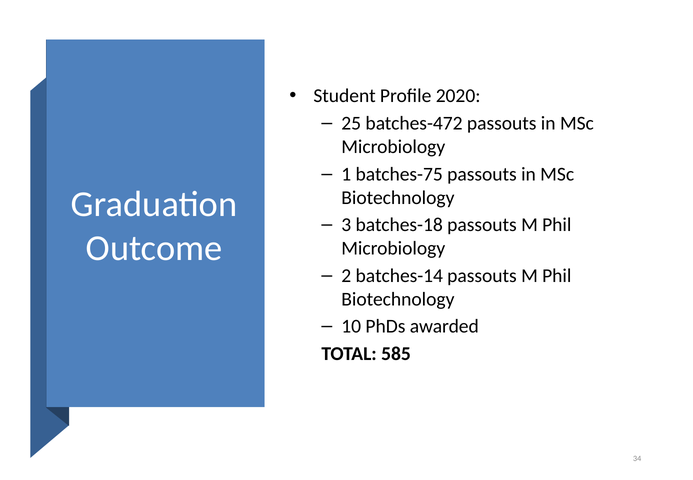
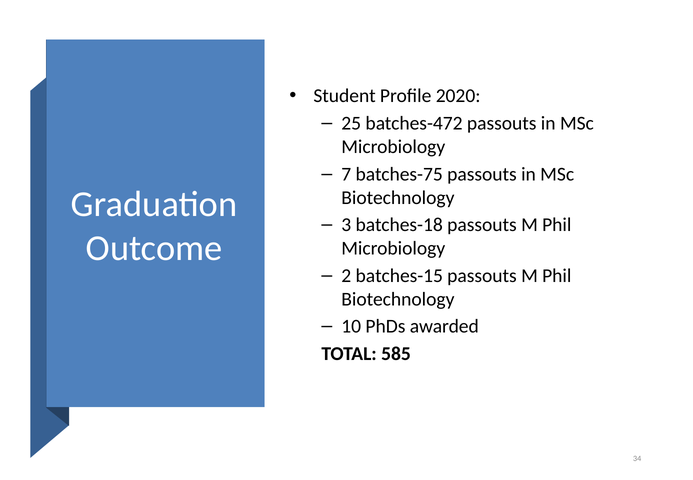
1: 1 -> 7 (346, 174)
batches-14: batches-14 -> batches-15 (399, 276)
